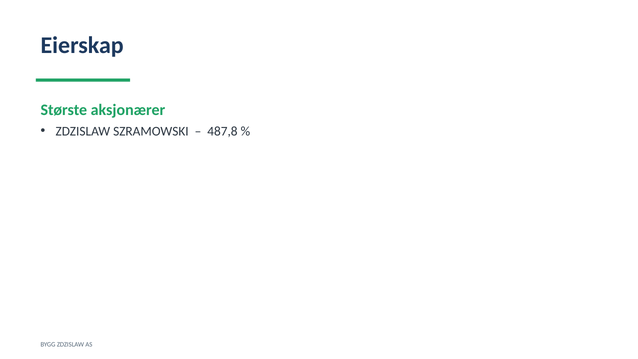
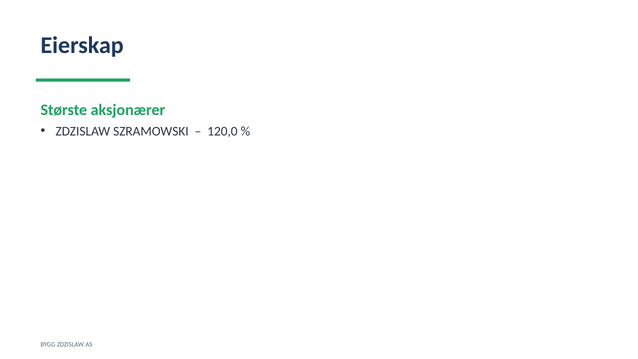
487,8: 487,8 -> 120,0 (222, 131)
